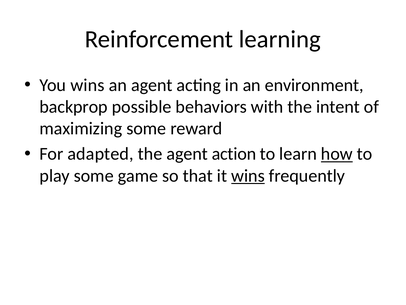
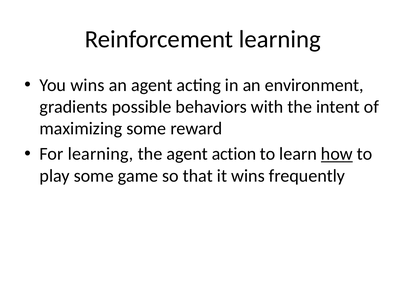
backprop: backprop -> gradients (74, 107)
For adapted: adapted -> learning (101, 154)
wins underline: present -> none (248, 175)
